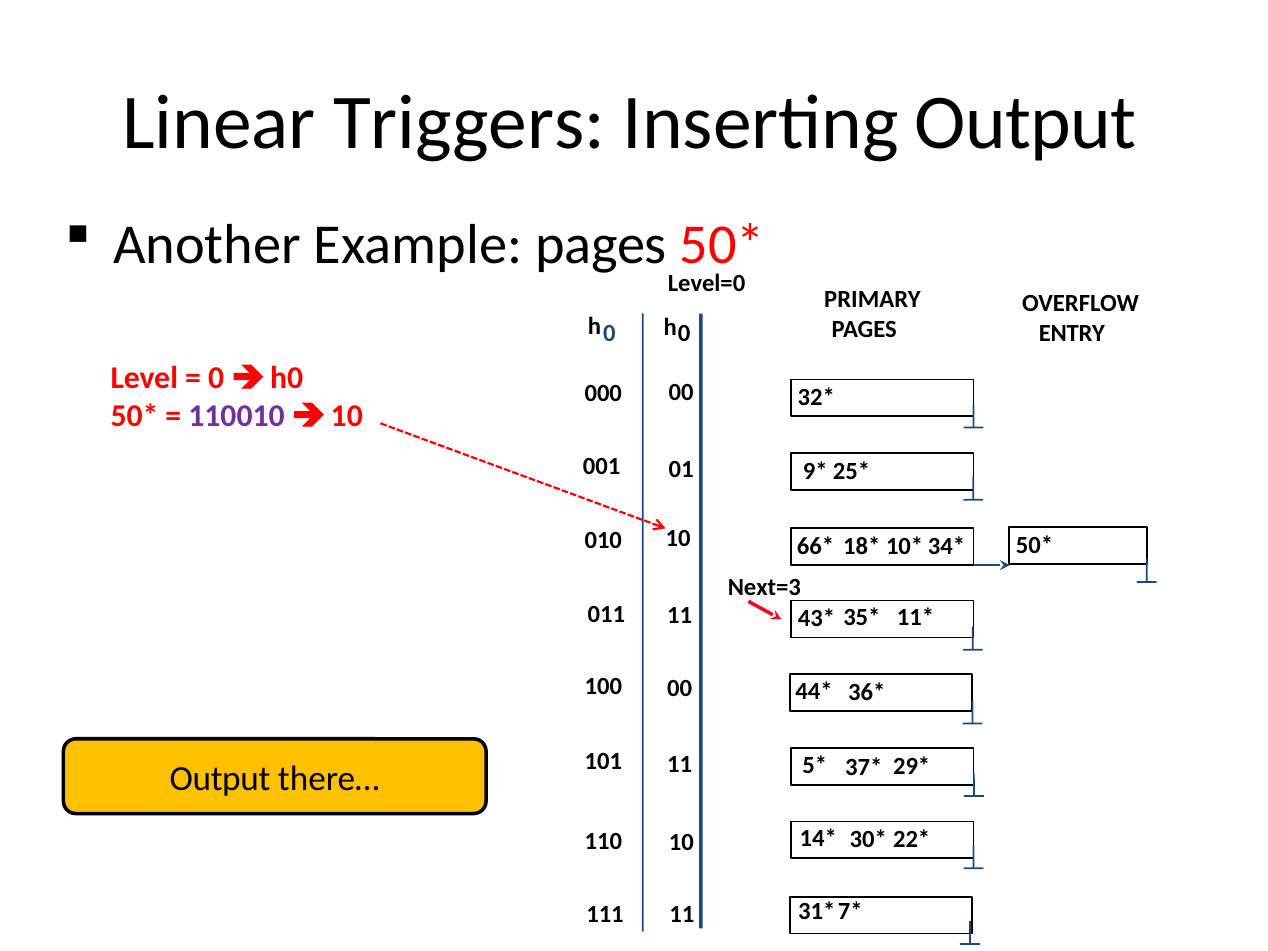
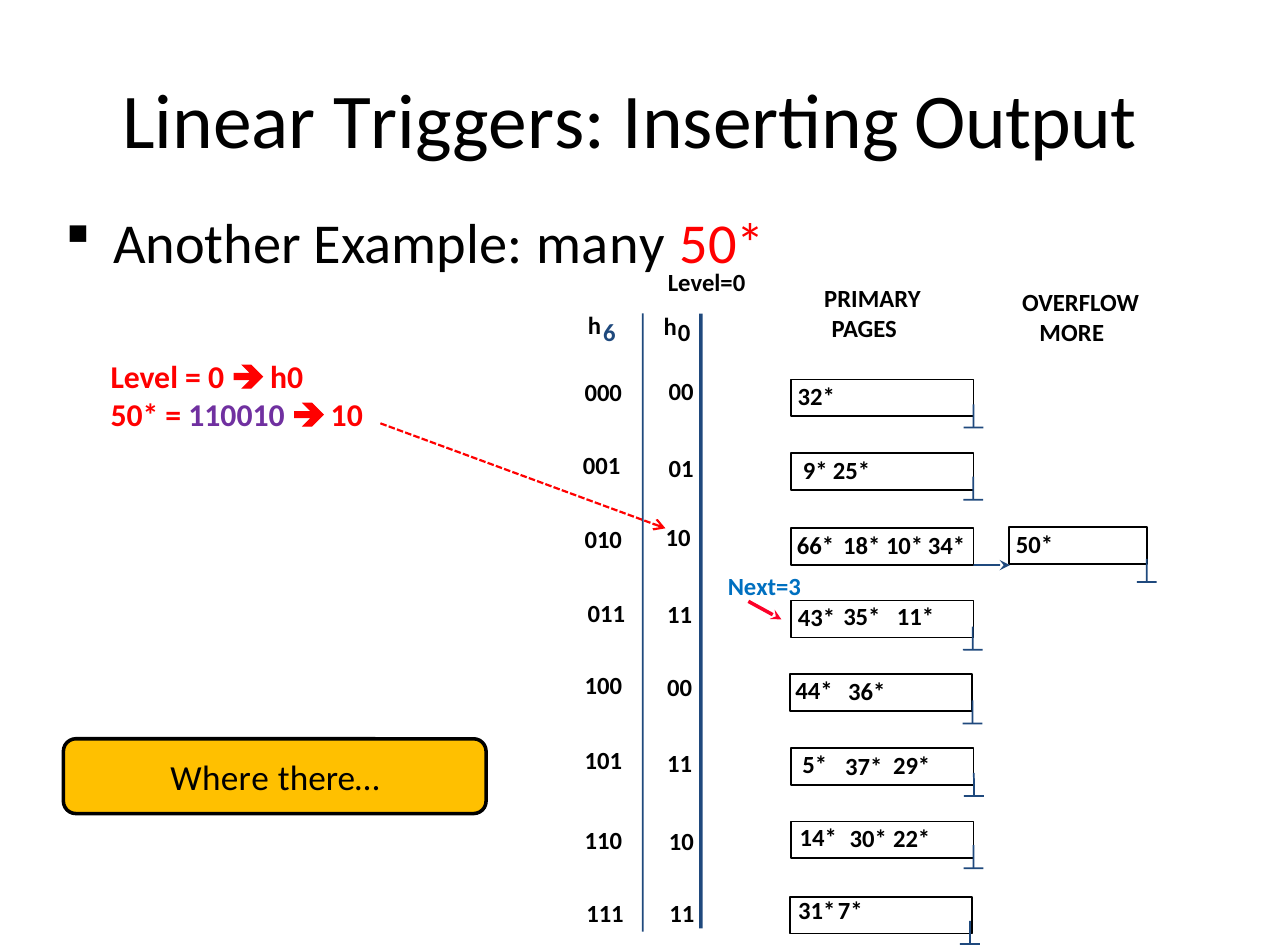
Example pages: pages -> many (601, 245)
h 0: 0 -> 6 (609, 333)
ENTRY: ENTRY -> MORE (1072, 334)
Next=3 colour: black -> blue (764, 588)
Output: Output -> Where (220, 779)
